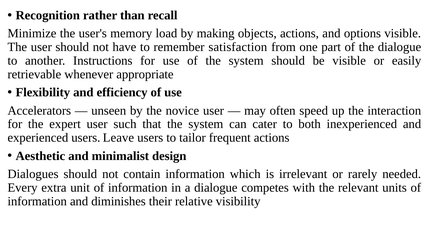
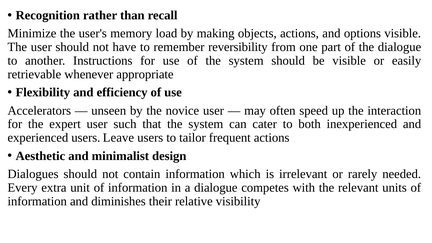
satisfaction: satisfaction -> reversibility (238, 47)
